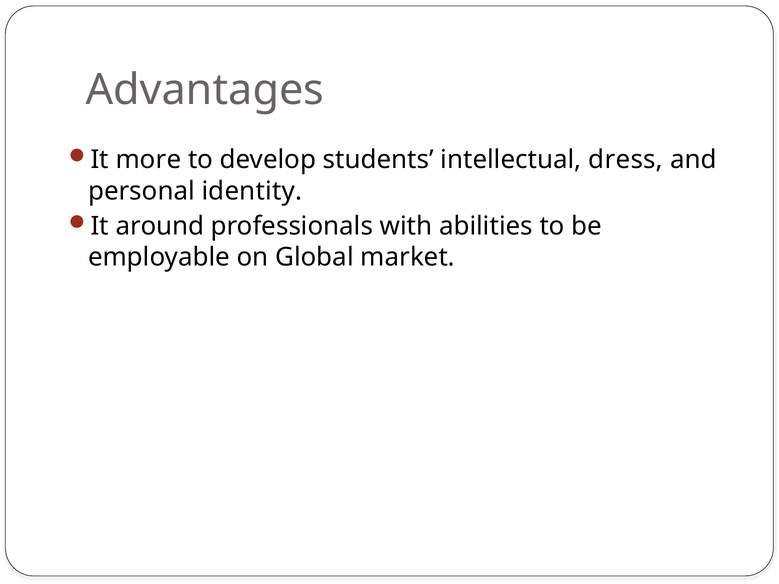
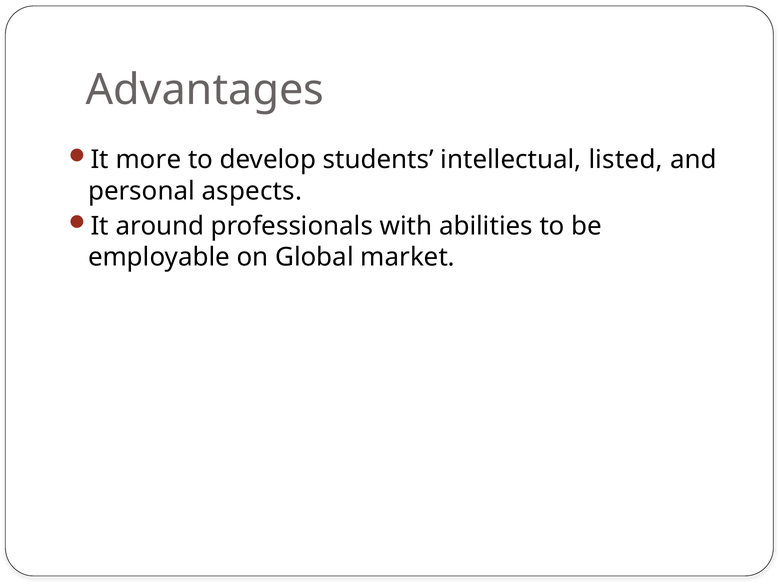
dress: dress -> listed (626, 160)
identity: identity -> aspects (252, 191)
